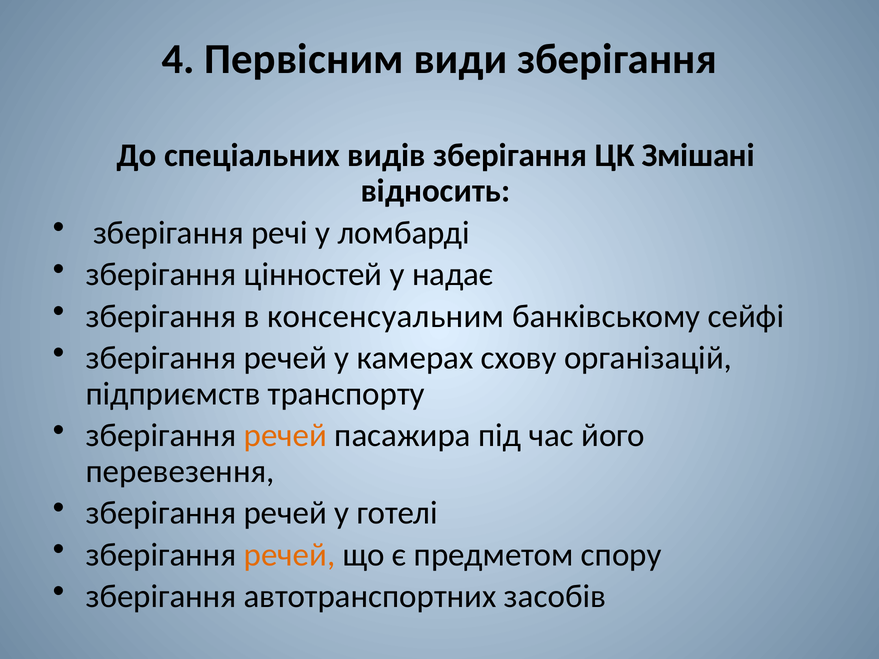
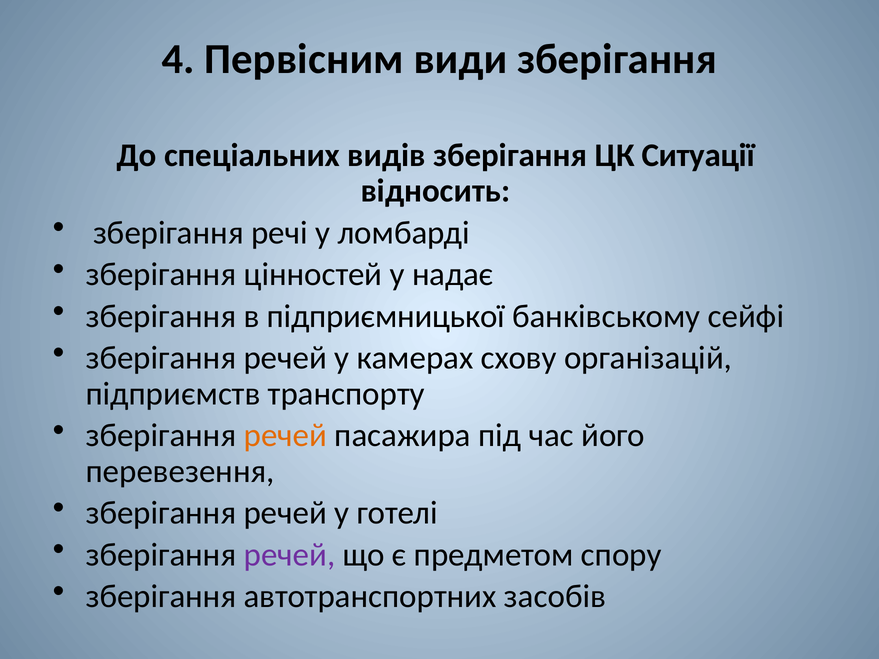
Змішані: Змішані -> Ситуації (698, 155)
консенсуальним: консенсуальним -> підприємницької (386, 316)
речей colour: orange -> purple (289, 555)
